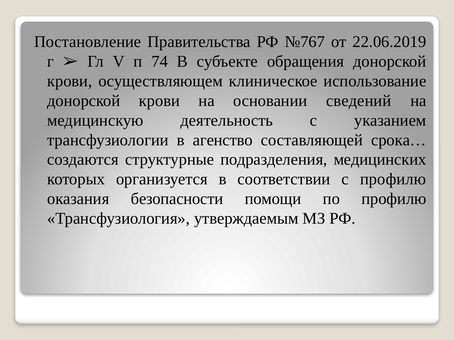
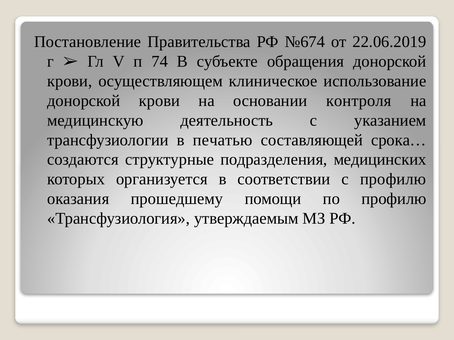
№767: №767 -> №674 (305, 42)
сведений: сведений -> контроля (359, 101)
агенство: агенство -> печатью (223, 140)
безопасности: безопасности -> прошедшему (177, 199)
